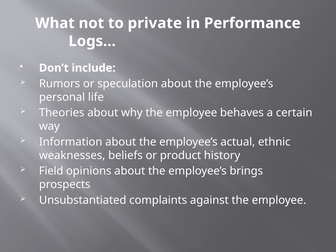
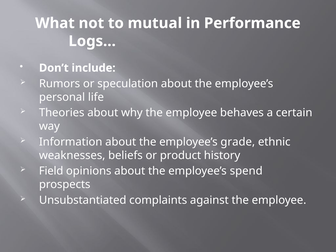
private: private -> mutual (155, 23)
actual: actual -> grade (238, 142)
brings: brings -> spend (246, 171)
